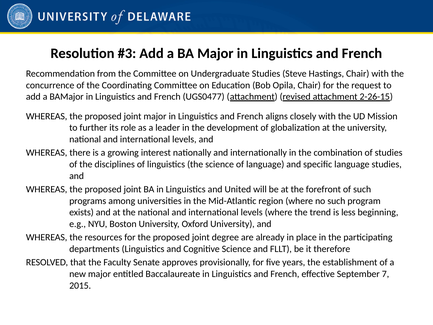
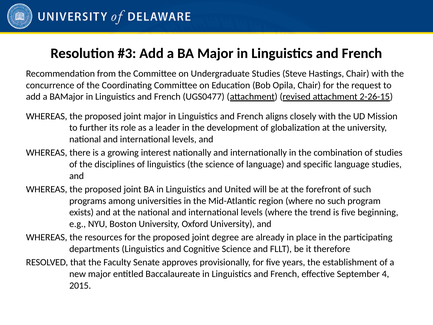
is less: less -> five (348, 212)
7: 7 -> 4 (386, 274)
